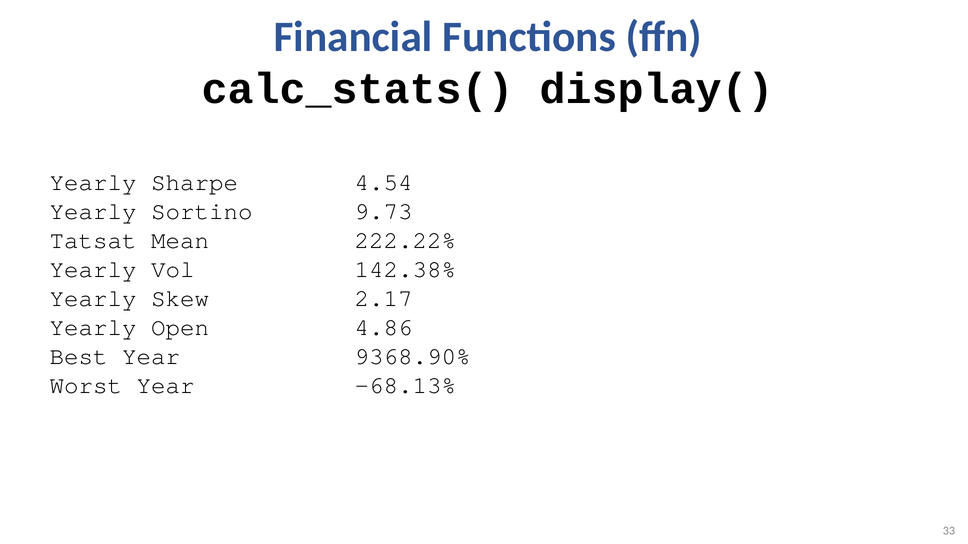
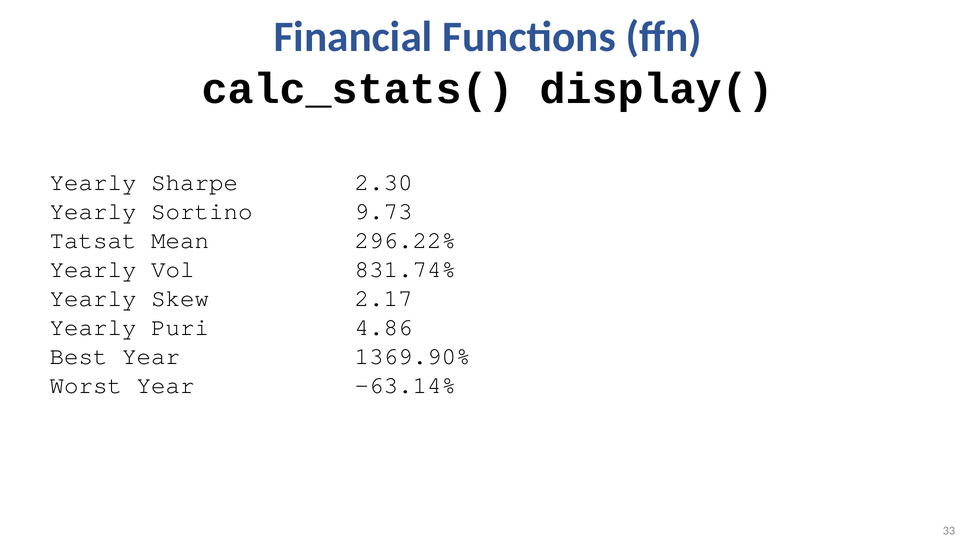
4.54: 4.54 -> 2.30 (384, 182)
222.22%: 222.22% -> 296.22% (405, 240)
142.38%: 142.38% -> 831.74% (405, 269)
Open: Open -> Puri (180, 328)
9368.90%: 9368.90% -> 1369.90% (413, 357)
-68.13%: -68.13% -> -63.14% (405, 386)
